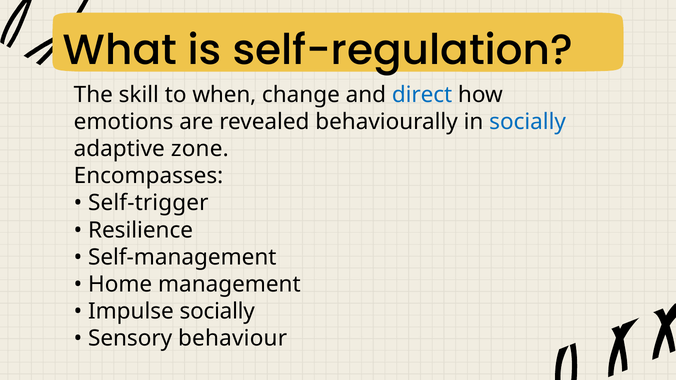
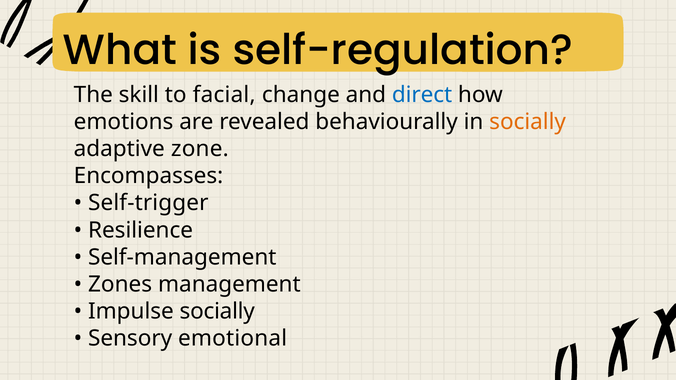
when: when -> facial (224, 95)
socially colour: blue -> orange (528, 122)
Home: Home -> Zones (120, 284)
behaviour: behaviour -> emotional (233, 338)
